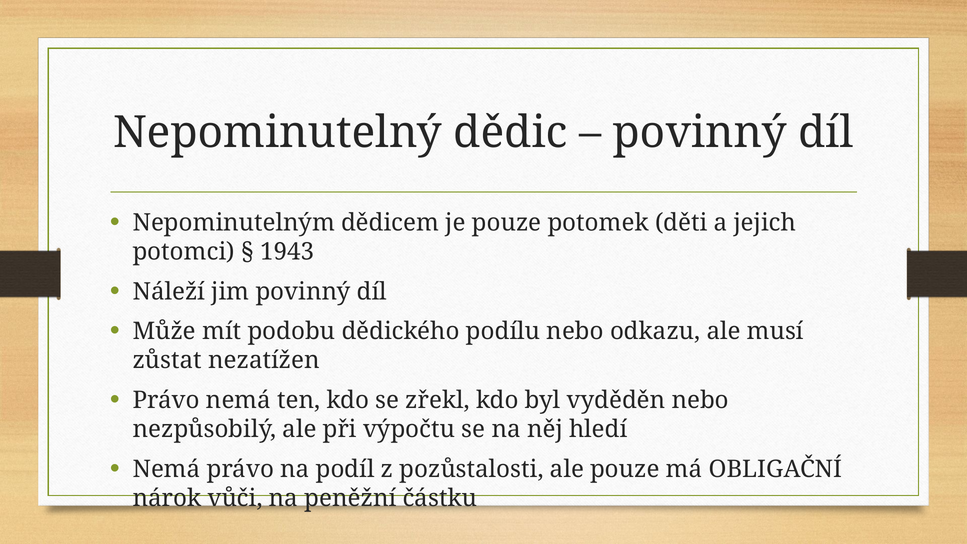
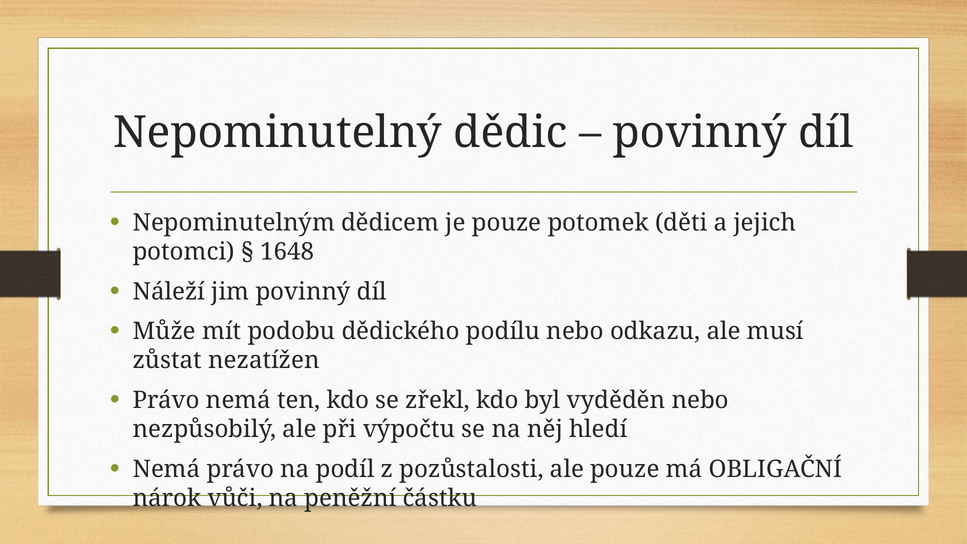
1943: 1943 -> 1648 (287, 252)
